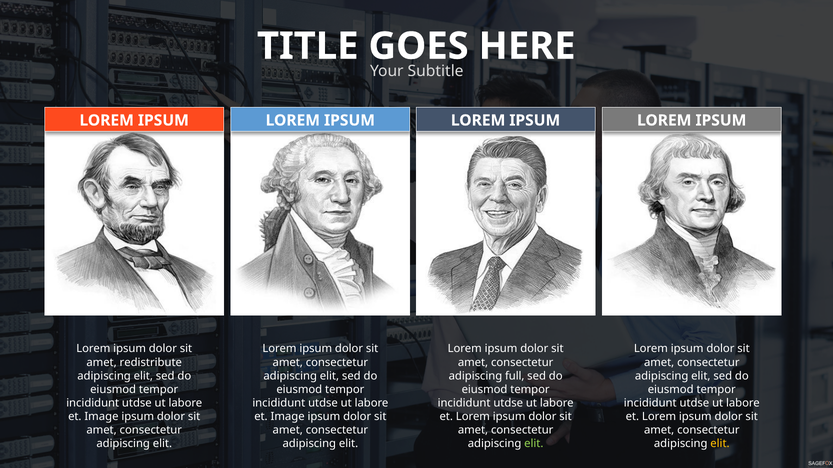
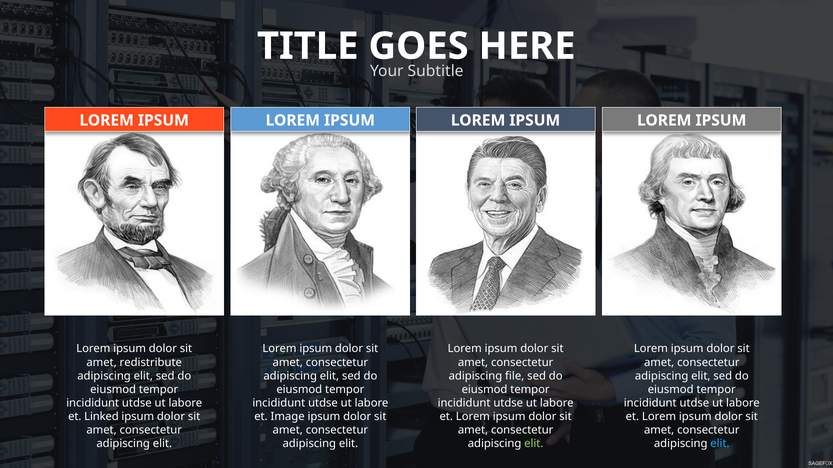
full: full -> file (515, 376)
Image: Image -> Linked (102, 417)
elit colour: yellow -> light blue (720, 444)
